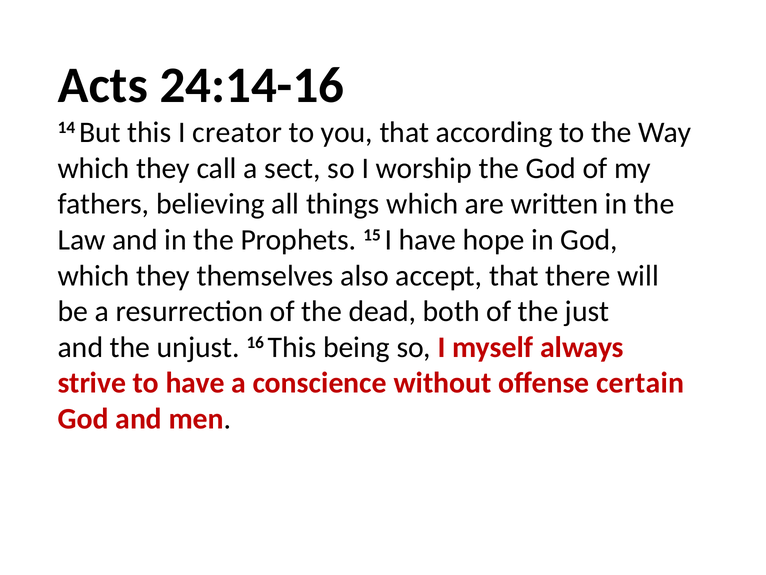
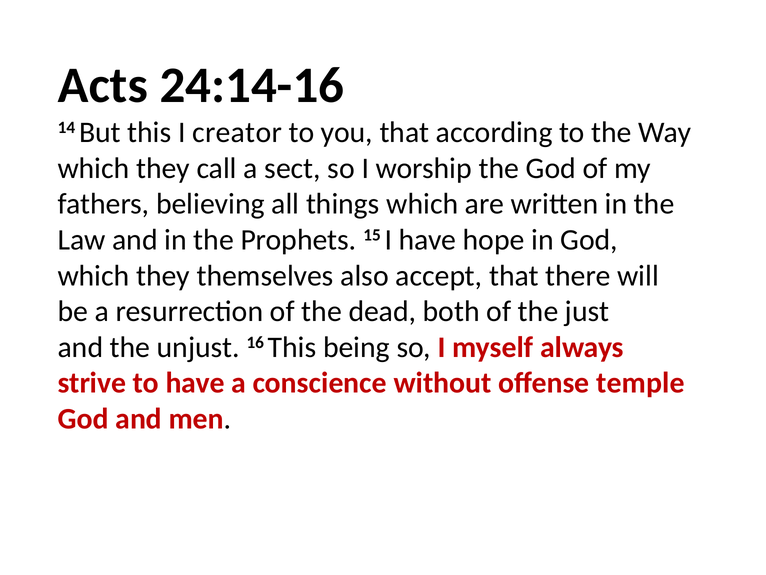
certain: certain -> temple (640, 383)
